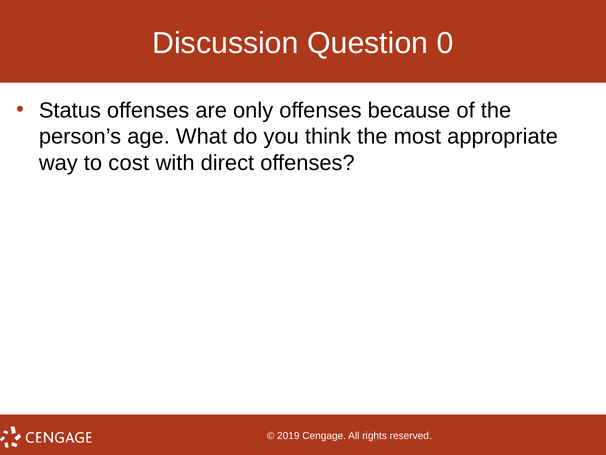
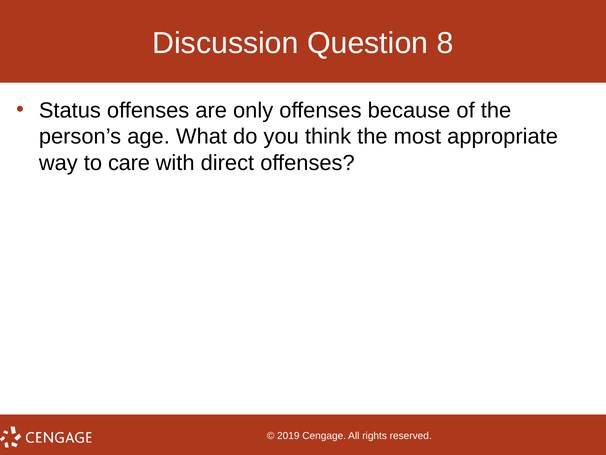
0: 0 -> 8 (445, 43)
cost: cost -> care (129, 163)
